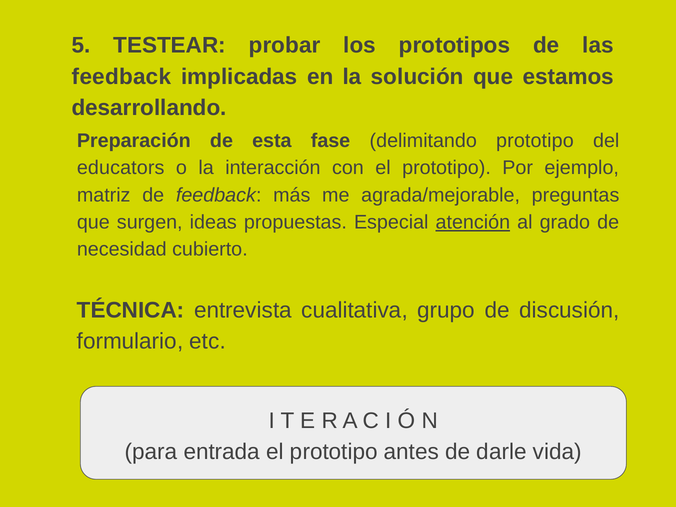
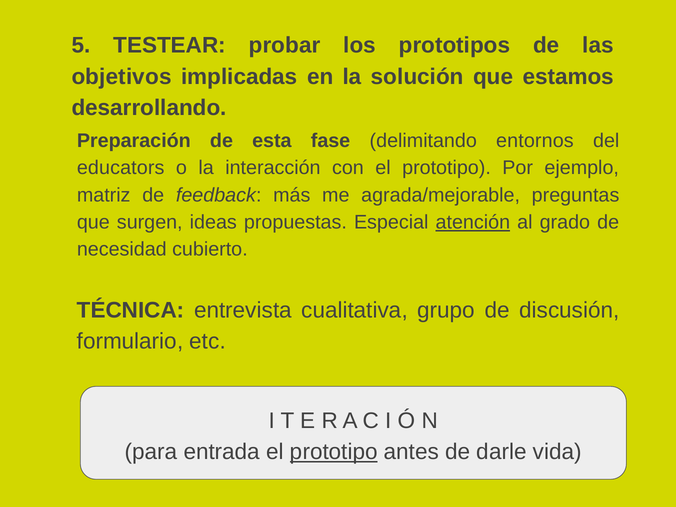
feedback: feedback -> objetivos (122, 77)
delimitando prototipo: prototipo -> entornos (535, 141)
prototipo underline: none -> present (334, 452)
